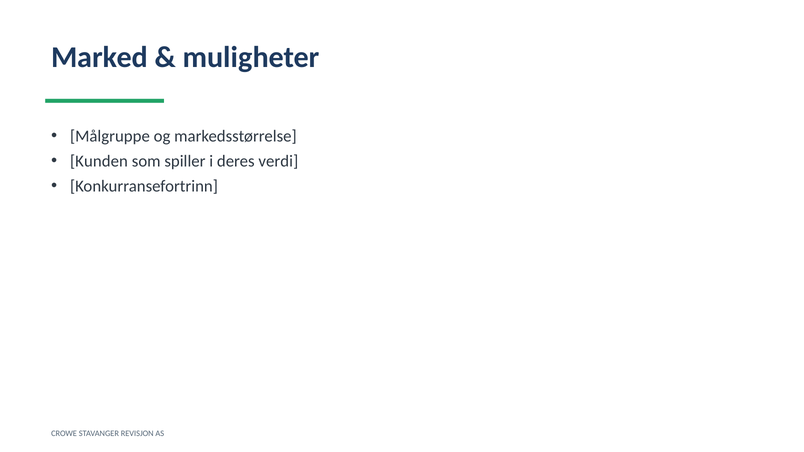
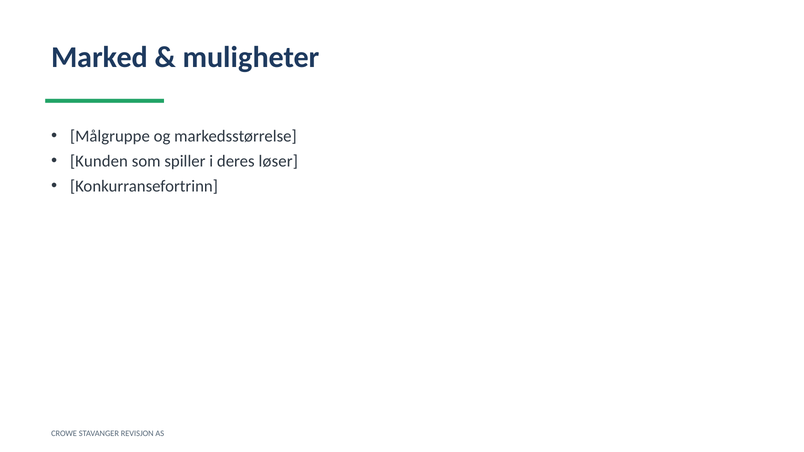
verdi: verdi -> løser (278, 161)
